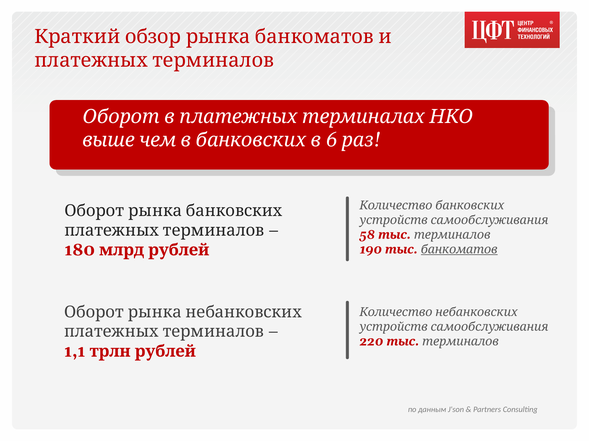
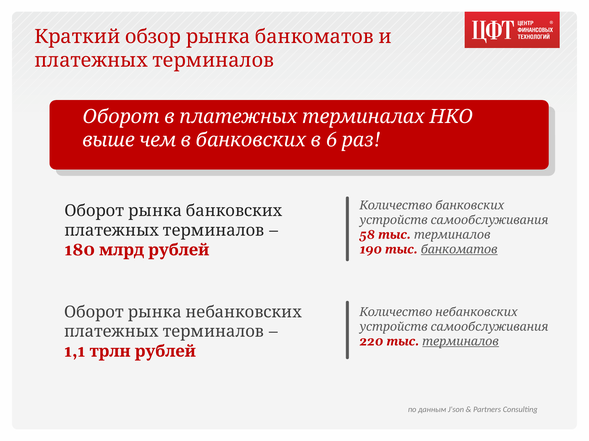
терминалов underline: none -> present (461, 342)
